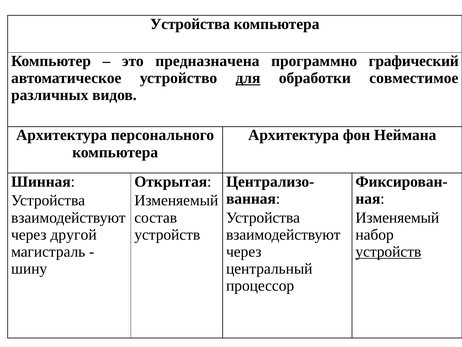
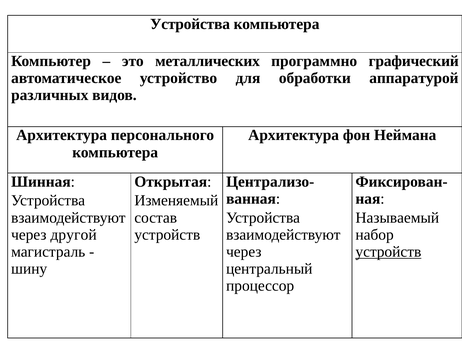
предназначена: предназначена -> металлических (208, 61)
для underline: present -> none (248, 78)
совместимое: совместимое -> аппаратурой (414, 78)
Изменяемый: Изменяемый -> Называемый (397, 217)
